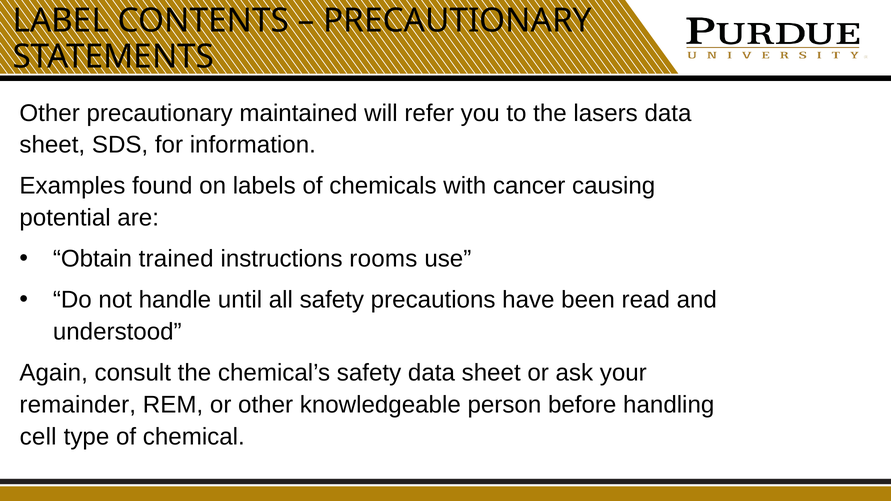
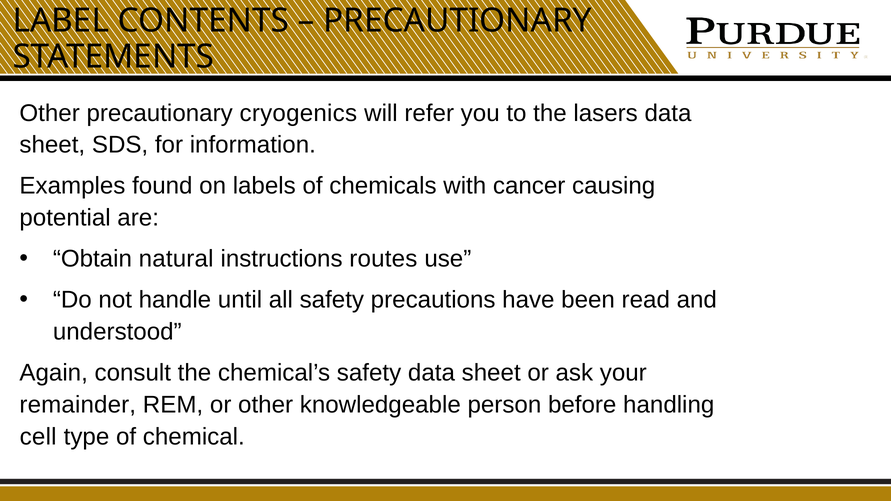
maintained: maintained -> cryogenics (298, 113)
trained: trained -> natural (176, 259)
rooms: rooms -> routes (383, 259)
